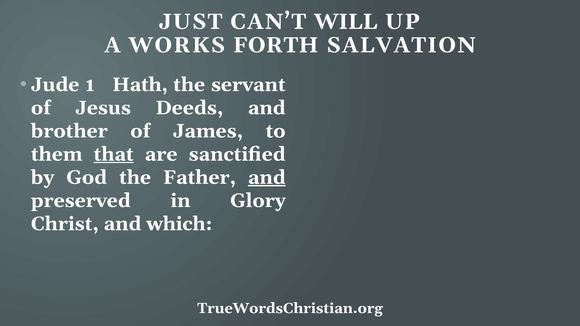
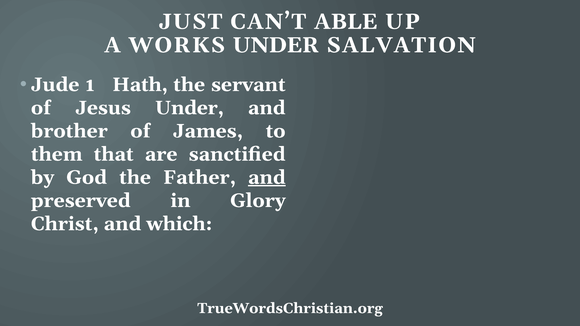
WILL: WILL -> ABLE (346, 22)
WORKS FORTH: FORTH -> UNDER (276, 45)
Jesus Deeds: Deeds -> Under (189, 108)
that underline: present -> none (114, 154)
